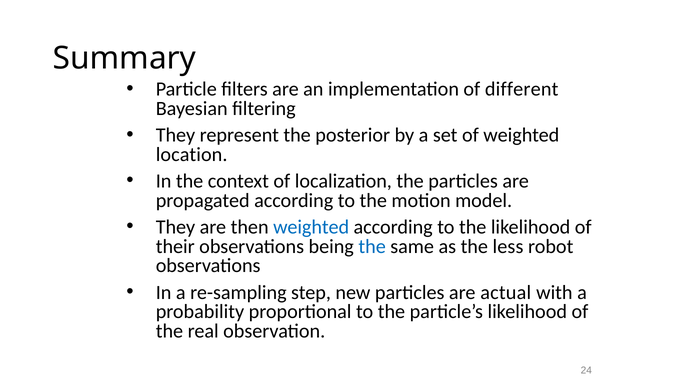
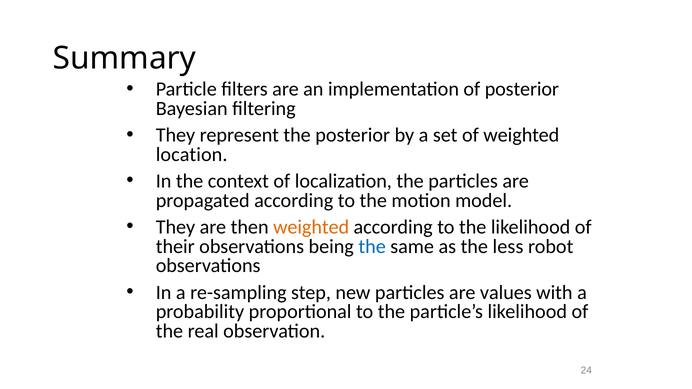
of different: different -> posterior (522, 89)
weighted colour: blue -> orange (311, 227)
actual: actual -> values (506, 293)
